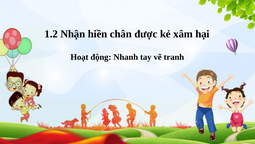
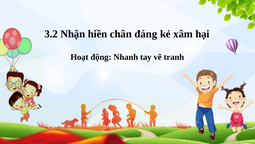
1.2: 1.2 -> 3.2 (51, 34)
được: được -> đáng (146, 34)
